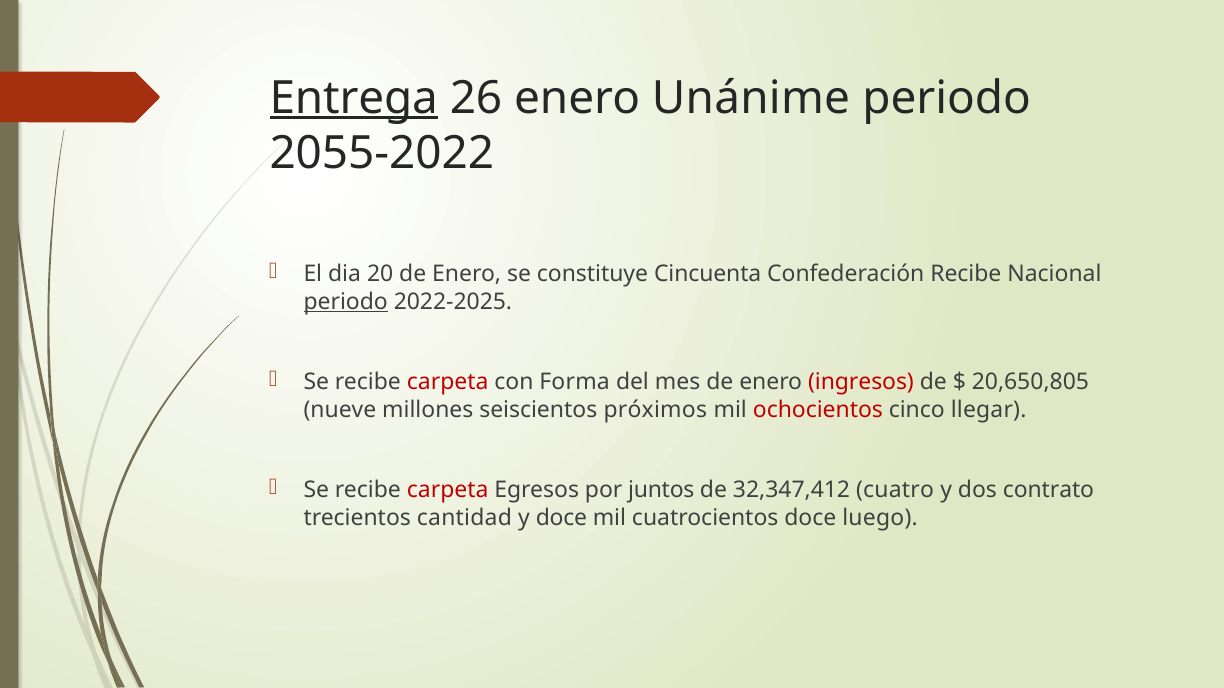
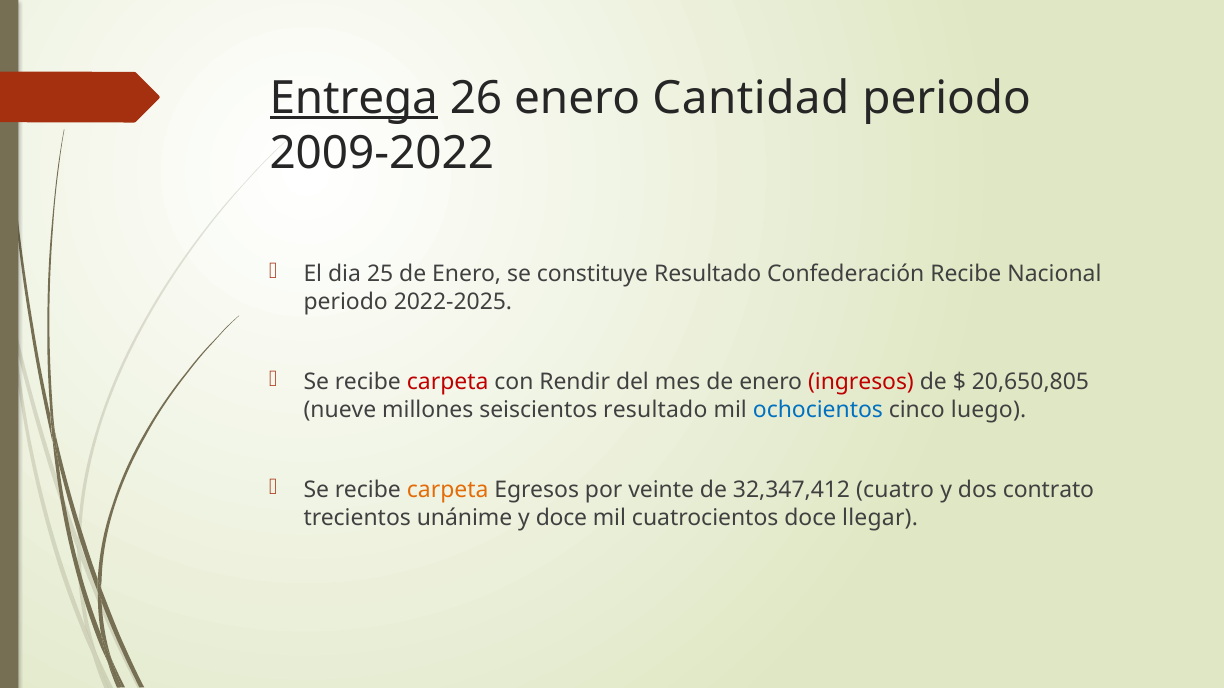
Unánime: Unánime -> Cantidad (751, 98)
2055-2022: 2055-2022 -> 2009-2022 (382, 153)
20: 20 -> 25 (380, 274)
constituye Cincuenta: Cincuenta -> Resultado (708, 274)
periodo underline: present -> none (346, 302)
Forma: Forma -> Rendir (575, 383)
seiscientos próximos: próximos -> resultado (655, 410)
ochocientos colour: red -> blue (818, 410)
llegar: llegar -> luego (989, 410)
carpeta colour: red -> orange (448, 491)
juntos: juntos -> veinte (661, 491)
cantidad: cantidad -> unánime (465, 518)
luego: luego -> llegar (880, 518)
